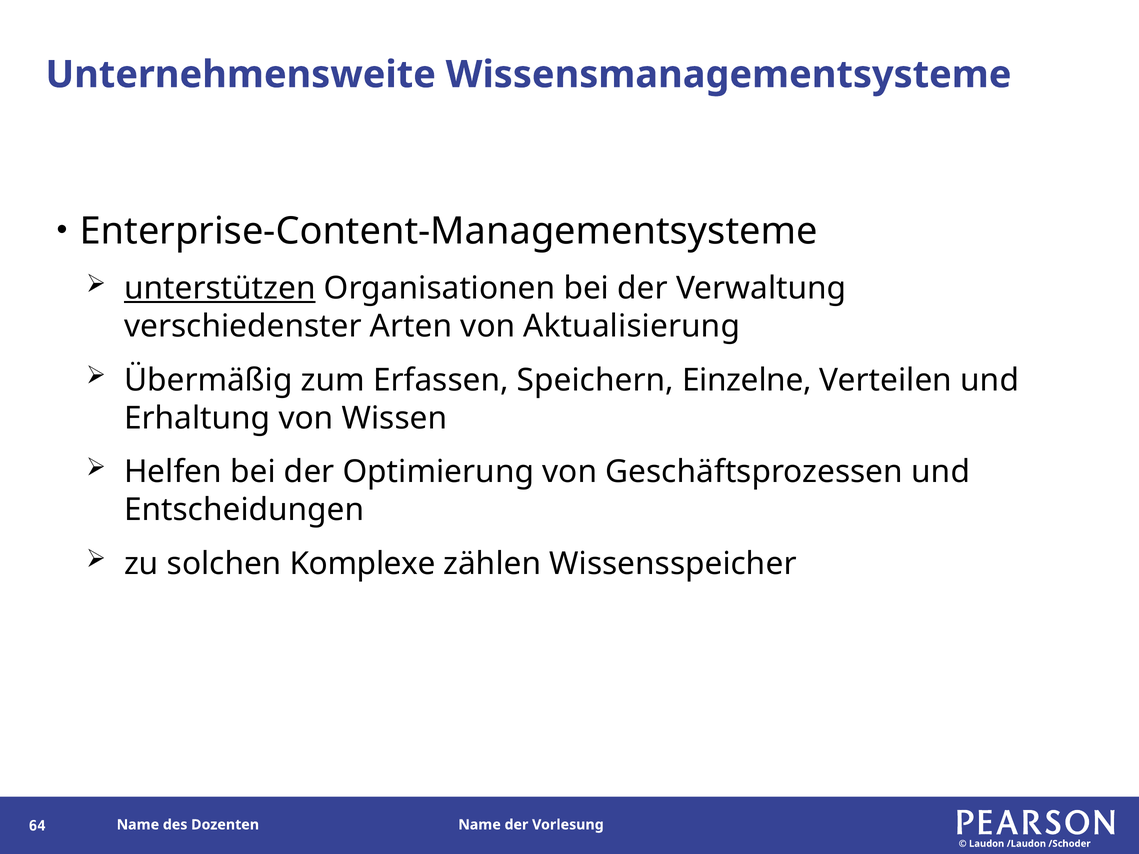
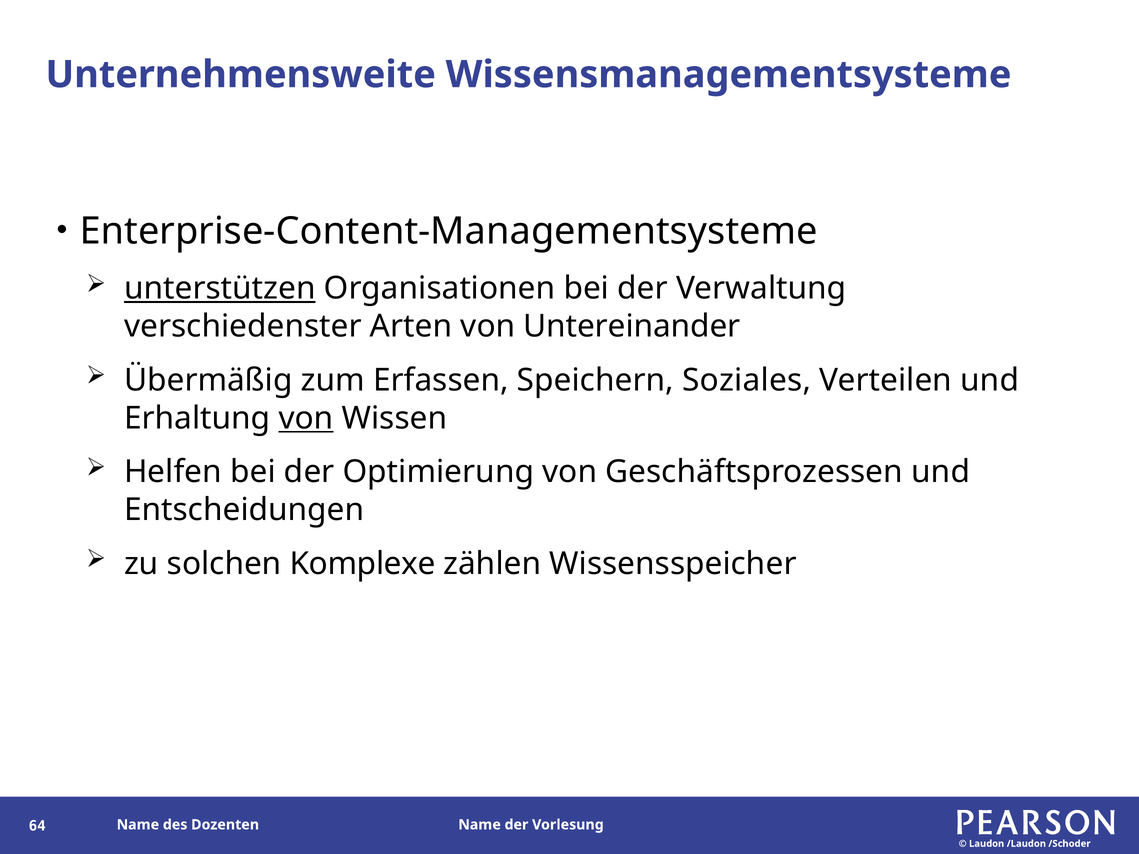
Aktualisierung: Aktualisierung -> Untereinander (632, 326)
Einzelne: Einzelne -> Soziales (747, 380)
von underline: none -> present (306, 418)
